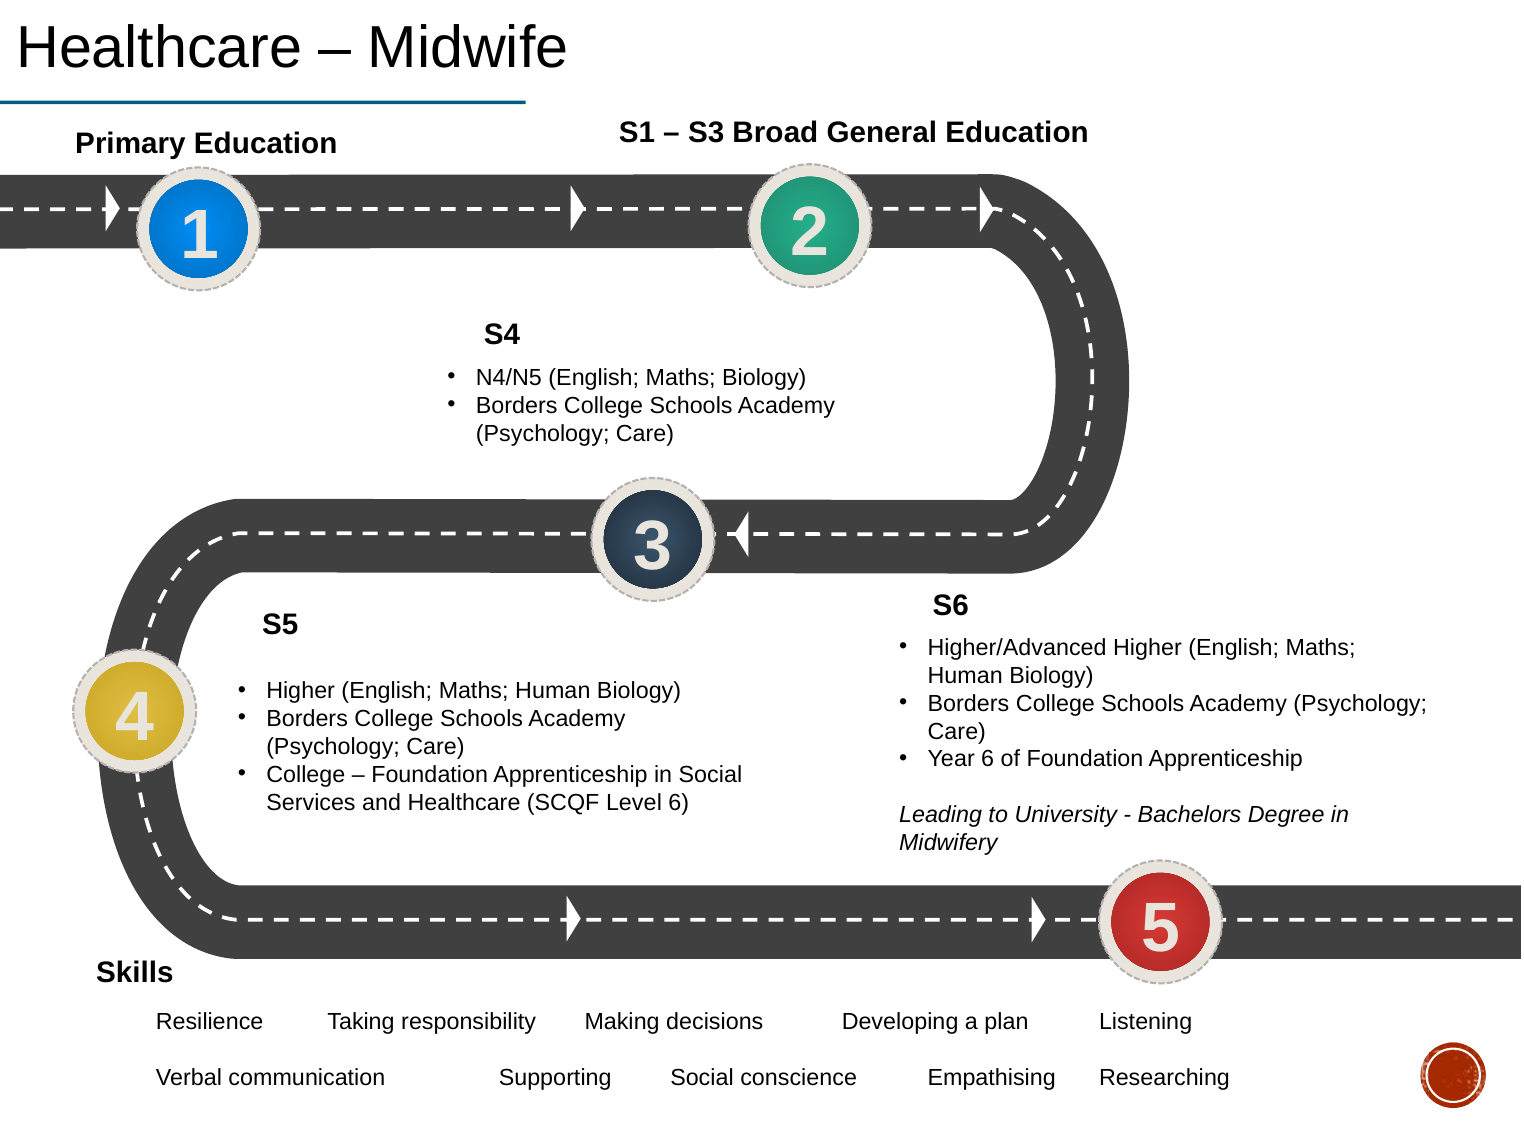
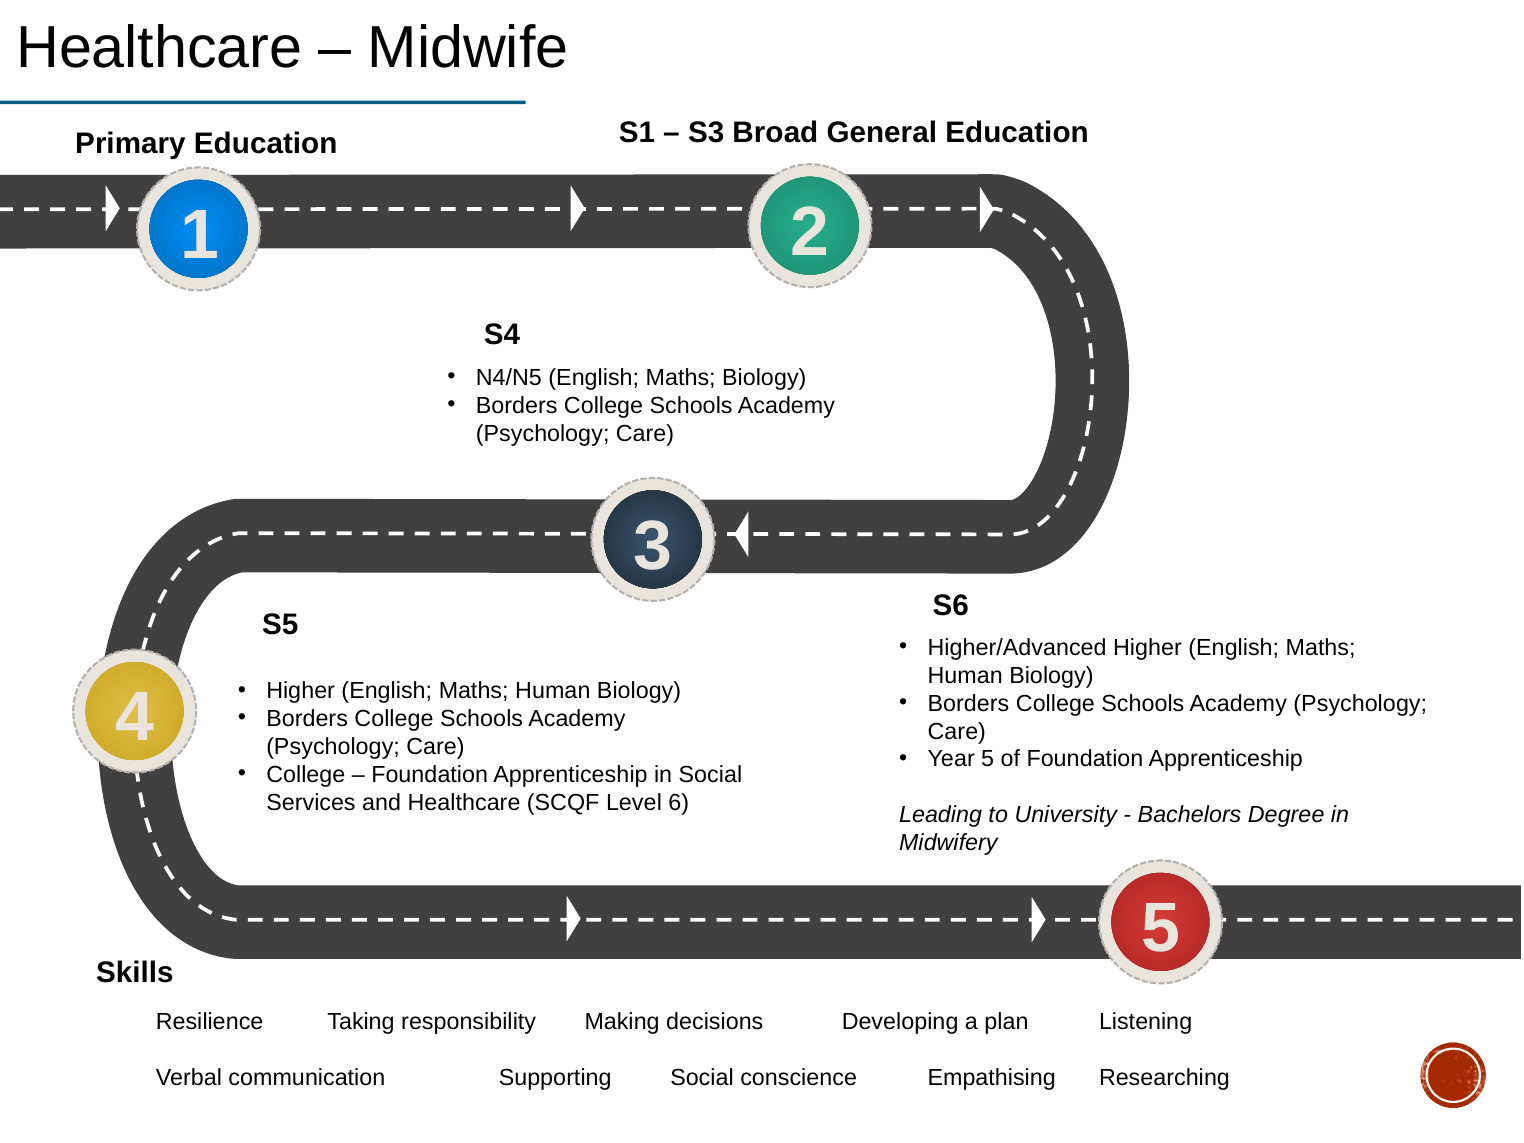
Year 6: 6 -> 5 (988, 759)
